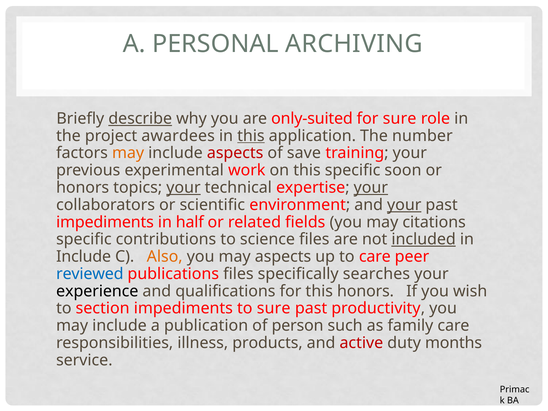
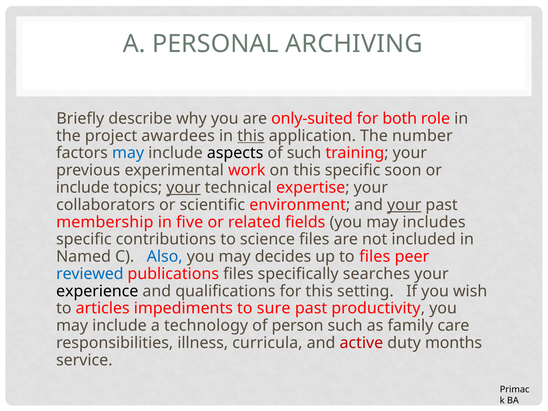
describe underline: present -> none (140, 119)
for sure: sure -> both (400, 119)
may colour: orange -> blue (128, 153)
aspects colour: red -> black (235, 153)
of save: save -> such (304, 153)
honors: honors -> include (83, 188)
your underline: present -> none (371, 188)
impediments: impediments -> membership (105, 222)
half: half -> five (190, 222)
citations: citations -> includes (434, 222)
included underline: present -> none (424, 239)
Include: Include -> Named (84, 257)
Also colour: orange -> blue (165, 257)
may aspects: aspects -> decides (283, 257)
to care: care -> files (375, 257)
this honors: honors -> setting (365, 291)
section: section -> articles (103, 308)
publication: publication -> technology (206, 326)
products: products -> curricula (267, 343)
